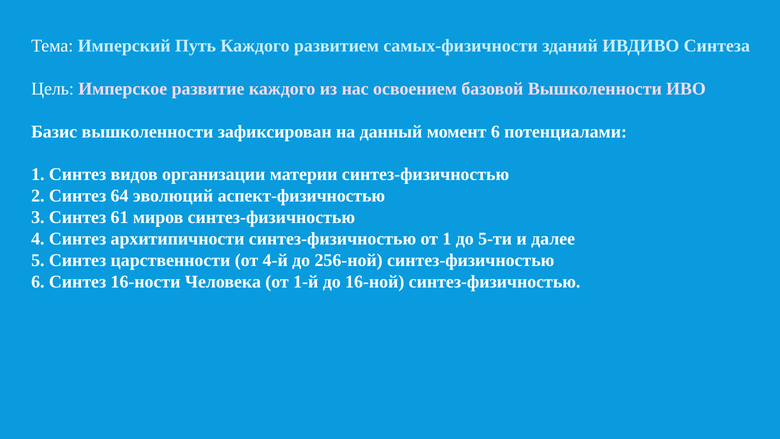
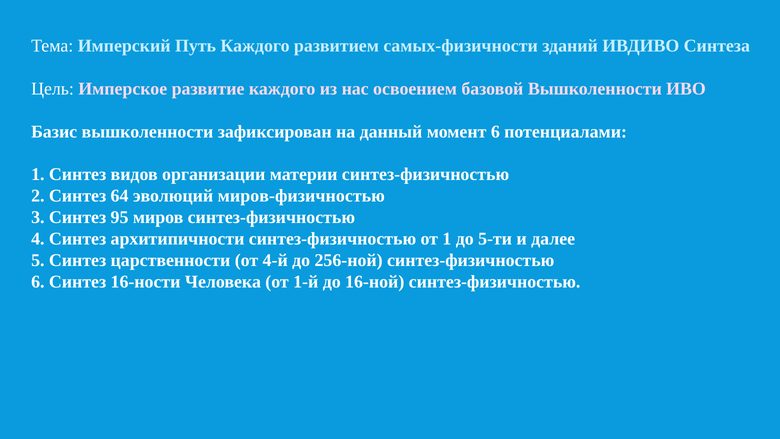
аспект-физичностью: аспект-физичностью -> миров-физичностью (301, 196)
61: 61 -> 95 (120, 217)
